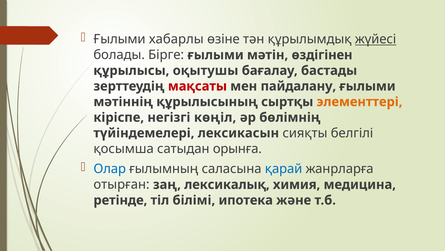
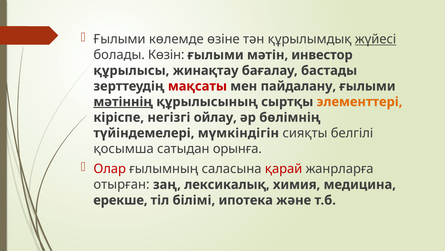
хабарлы: хабарлы -> көлемде (176, 39)
Бірге: Бірге -> Көзін (166, 55)
өздігінен: өздігінен -> инвестор (322, 55)
оқытушы: оқытушы -> жинақтау (206, 70)
мәтіннің underline: none -> present (123, 102)
көңіл: көңіл -> ойлау (215, 117)
лексикасын: лексикасын -> мүмкіндігін (238, 133)
Олар colour: blue -> red (110, 169)
қарай colour: blue -> red (284, 169)
ретінде: ретінде -> ерекше (120, 200)
